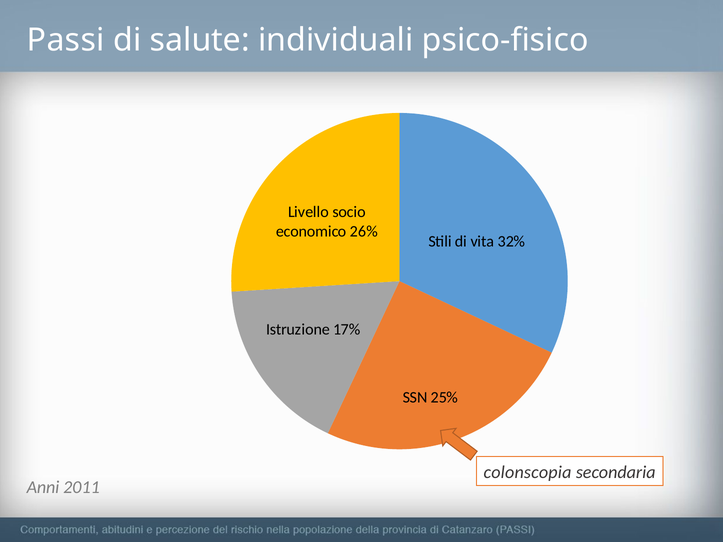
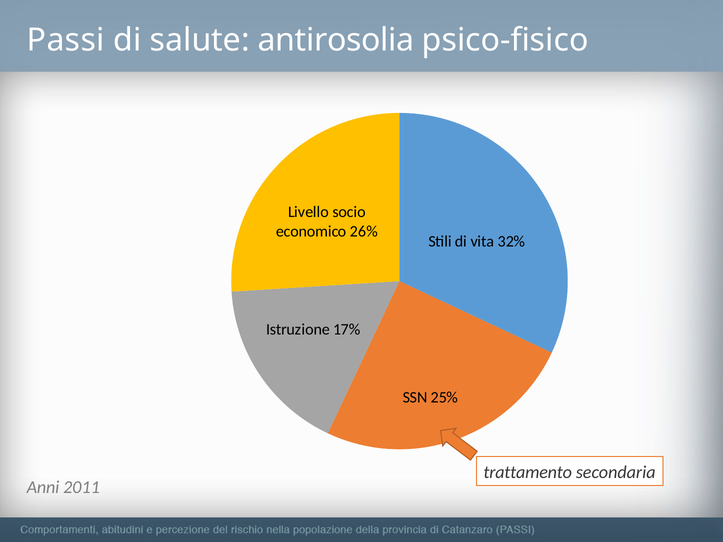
individuali: individuali -> antirosolia (336, 40)
colonscopia: colonscopia -> trattamento (528, 473)
